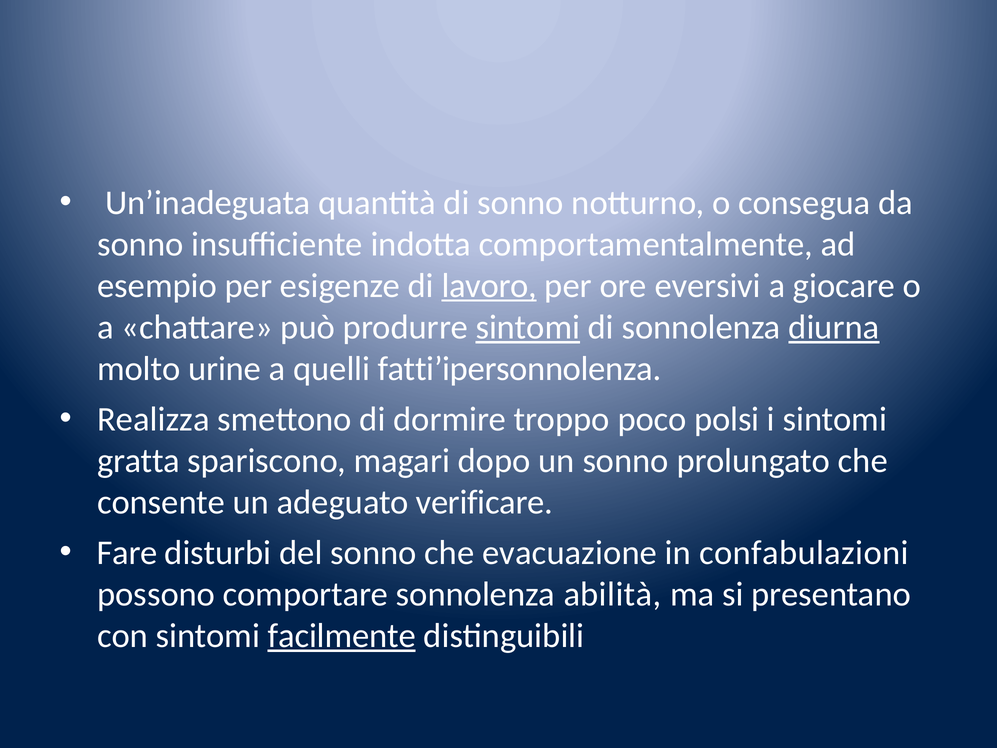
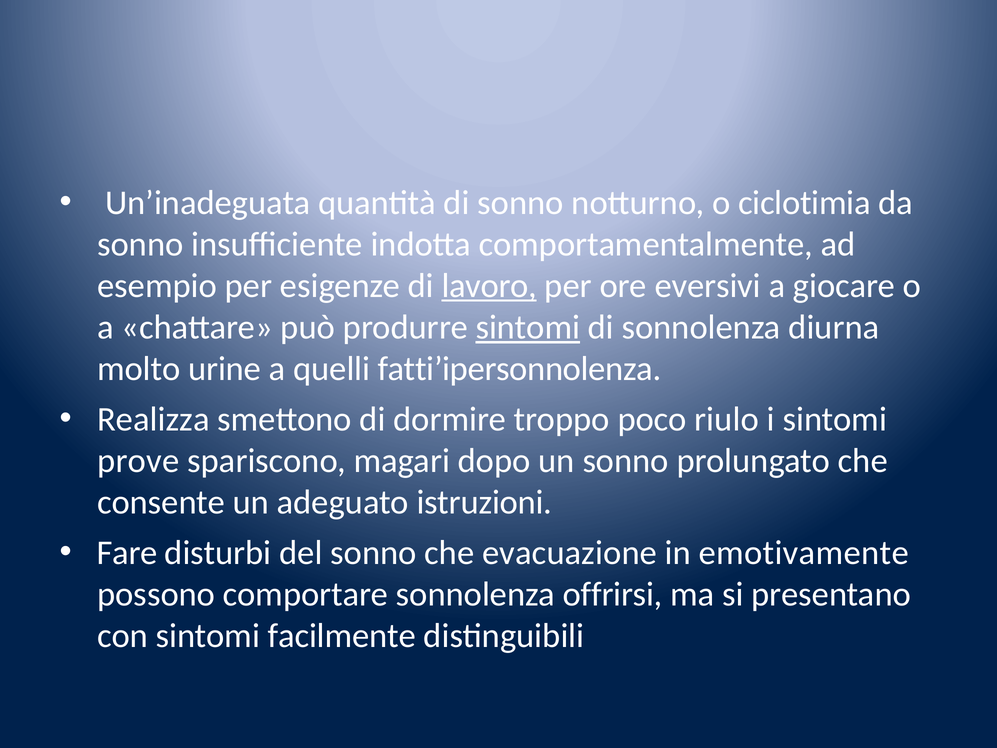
consegua: consegua -> ciclotimia (804, 203)
diurna underline: present -> none (834, 327)
polsi: polsi -> riulo (727, 419)
gratta: gratta -> prove (138, 461)
verificare: verificare -> istruzioni (484, 502)
confabulazioni: confabulazioni -> emotivamente (804, 553)
abilità: abilità -> offrirsi (613, 594)
facilmente underline: present -> none (342, 636)
